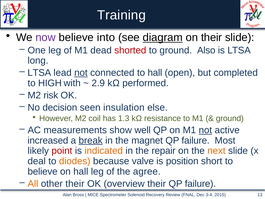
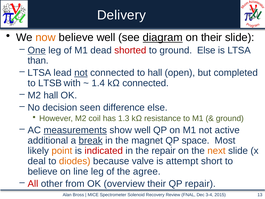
Training: Training -> Delivery (121, 15)
now colour: purple -> orange (46, 37)
believe into: into -> well (106, 37)
One underline: none -> present (37, 50)
ground Also: Also -> Else (206, 50)
long: long -> than (38, 61)
HIGH: HIGH -> LTSB (50, 83)
2.9: 2.9 -> 1.4 (98, 83)
kΩ performed: performed -> connected (146, 83)
M2 risk: risk -> hall (51, 95)
insulation: insulation -> difference (124, 107)
measurements underline: none -> present (75, 130)
not underline: present -> none (205, 130)
increased: increased -> additional (48, 140)
failure: failure -> space (196, 140)
point colour: red -> orange (62, 151)
indicated colour: orange -> red (104, 151)
position: position -> attempt (182, 161)
on hall: hall -> line (81, 171)
All colour: orange -> red (33, 183)
other their: their -> from (75, 183)
their QP failure: failure -> repair (200, 183)
